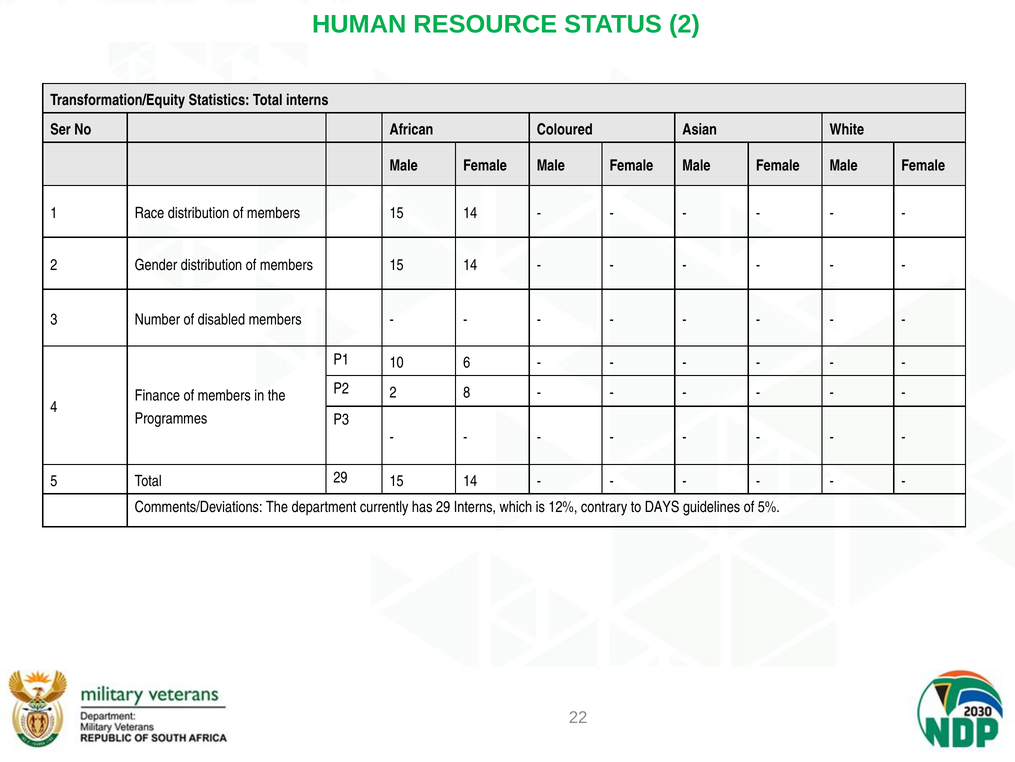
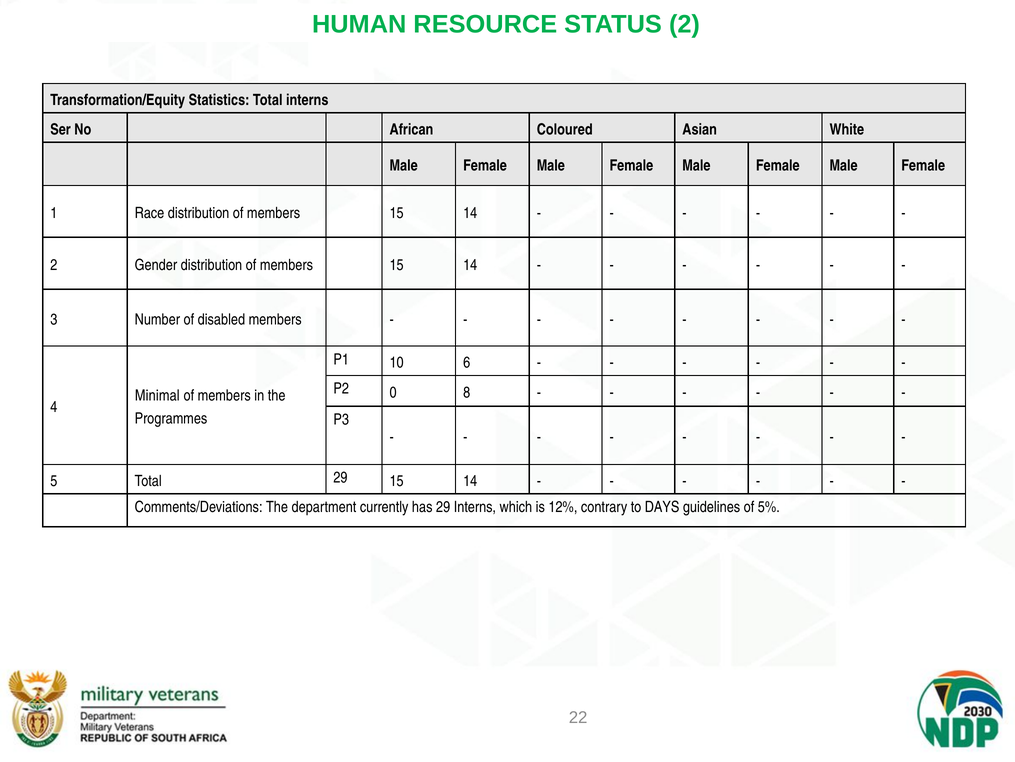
P2 2: 2 -> 0 (393, 392)
Finance: Finance -> Minimal (157, 395)
